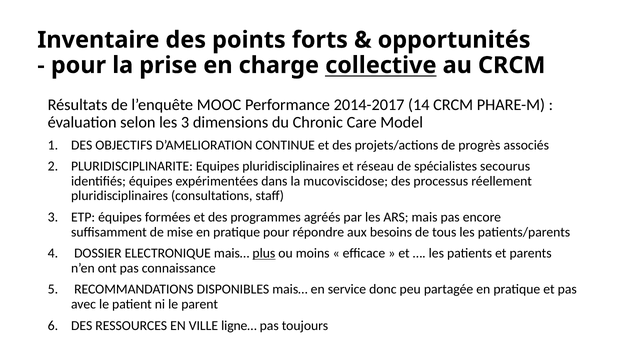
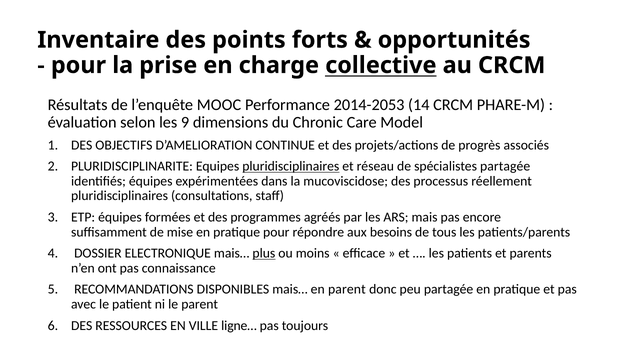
2014-2017: 2014-2017 -> 2014-2053 (369, 105)
les 3: 3 -> 9 (185, 122)
pluridisciplinaires underline: none -> present (291, 166)
spécialistes secourus: secourus -> partagée (505, 166)
en service: service -> parent (347, 289)
